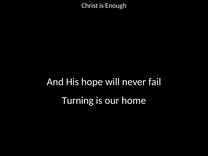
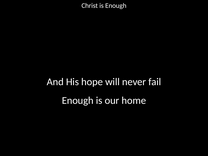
Turning: Turning -> Enough (78, 101)
